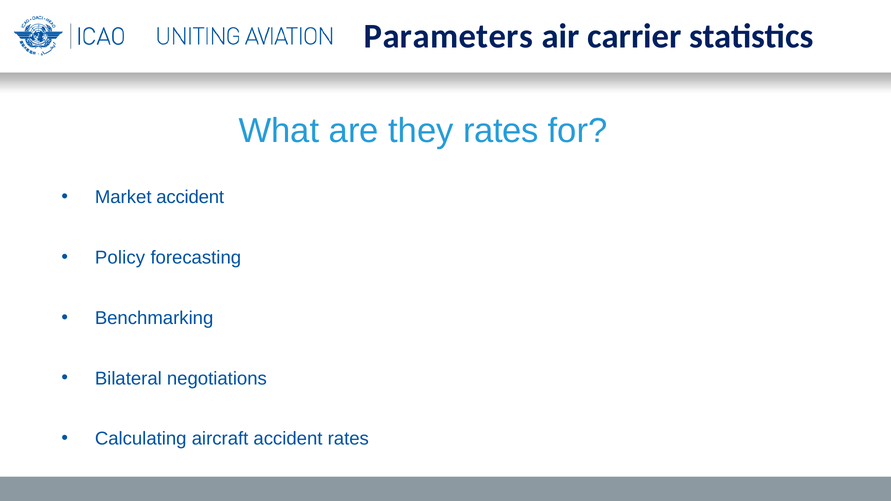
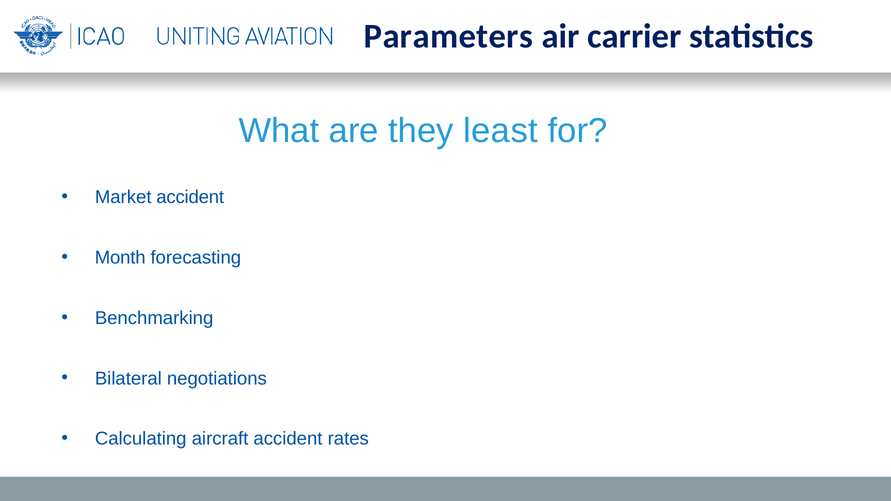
they rates: rates -> least (501, 131)
Policy: Policy -> Month (120, 258)
